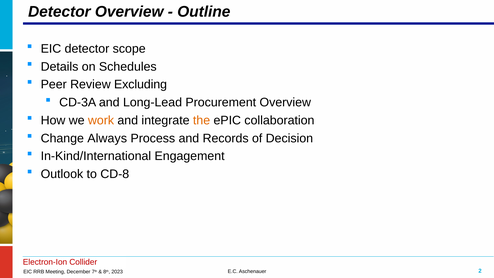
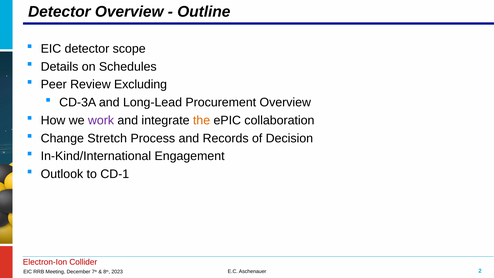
work colour: orange -> purple (101, 120)
Always: Always -> Stretch (107, 138)
CD-8: CD-8 -> CD-1 (115, 174)
